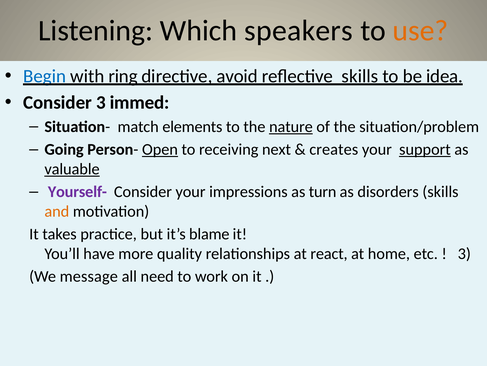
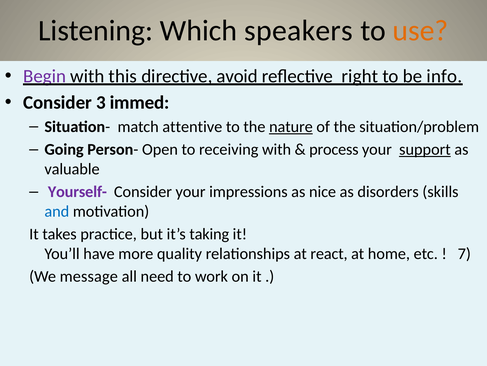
Begin colour: blue -> purple (45, 76)
ring: ring -> this (123, 76)
reflective skills: skills -> right (360, 76)
idea: idea -> info (444, 76)
elements: elements -> attentive (192, 127)
Open underline: present -> none (160, 149)
receiving next: next -> with (277, 149)
creates: creates -> process (334, 149)
valuable underline: present -> none (72, 169)
turn: turn -> nice (323, 192)
and colour: orange -> blue (57, 211)
blame: blame -> taking (209, 234)
3: 3 -> 7 (464, 253)
